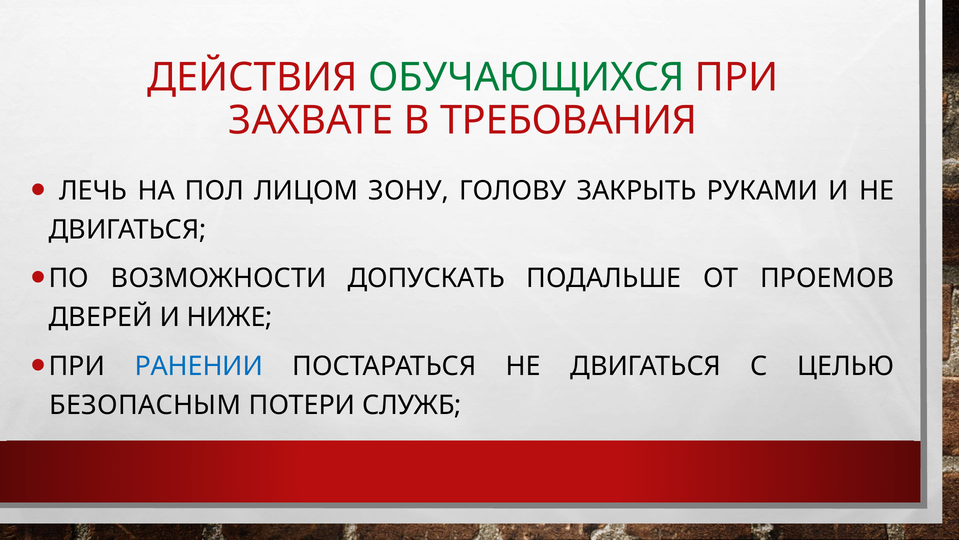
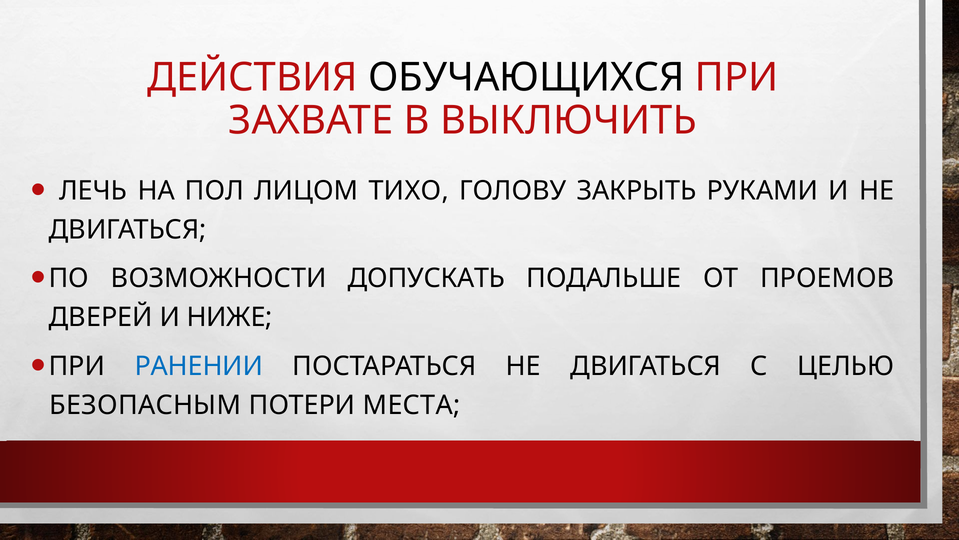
ОБУЧАЮЩИХСЯ colour: green -> black (526, 77)
ТРЕБОВАНИЯ: ТРЕБОВАНИЯ -> ВЫКЛЮЧИТЬ (568, 121)
ЗОНУ: ЗОНУ -> ТИХО (409, 191)
СЛУЖБ: СЛУЖБ -> МЕСТА (412, 405)
